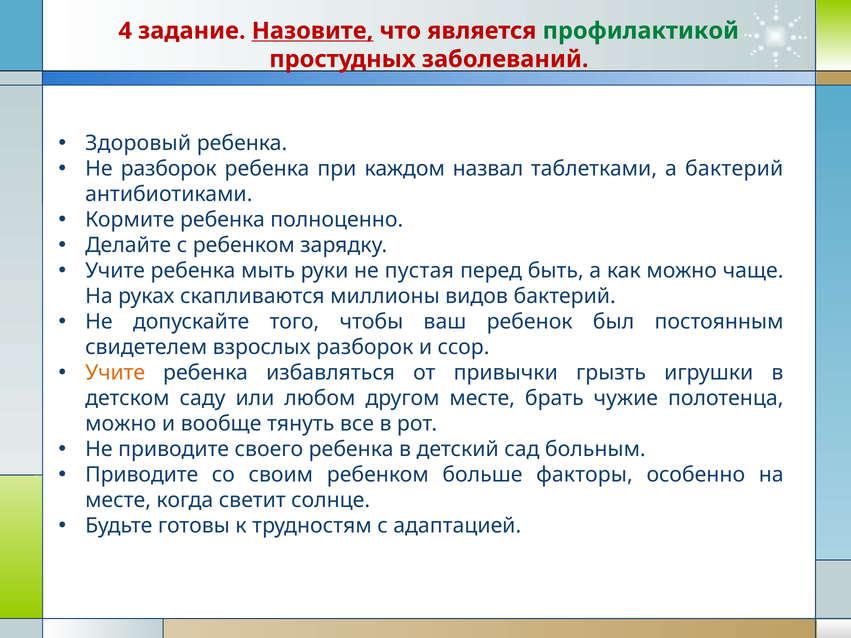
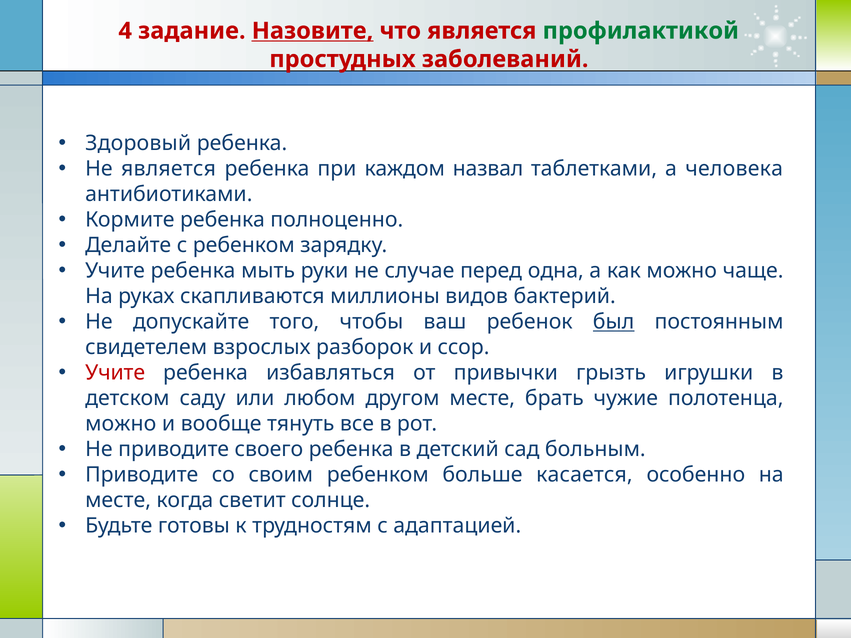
Не разборок: разборок -> является (169, 169)
а бактерий: бактерий -> человека (734, 169)
пустая: пустая -> случае (419, 271)
быть: быть -> одна (556, 271)
был underline: none -> present (614, 322)
Учите colour: orange -> red (115, 373)
факторы: факторы -> касается (584, 475)
